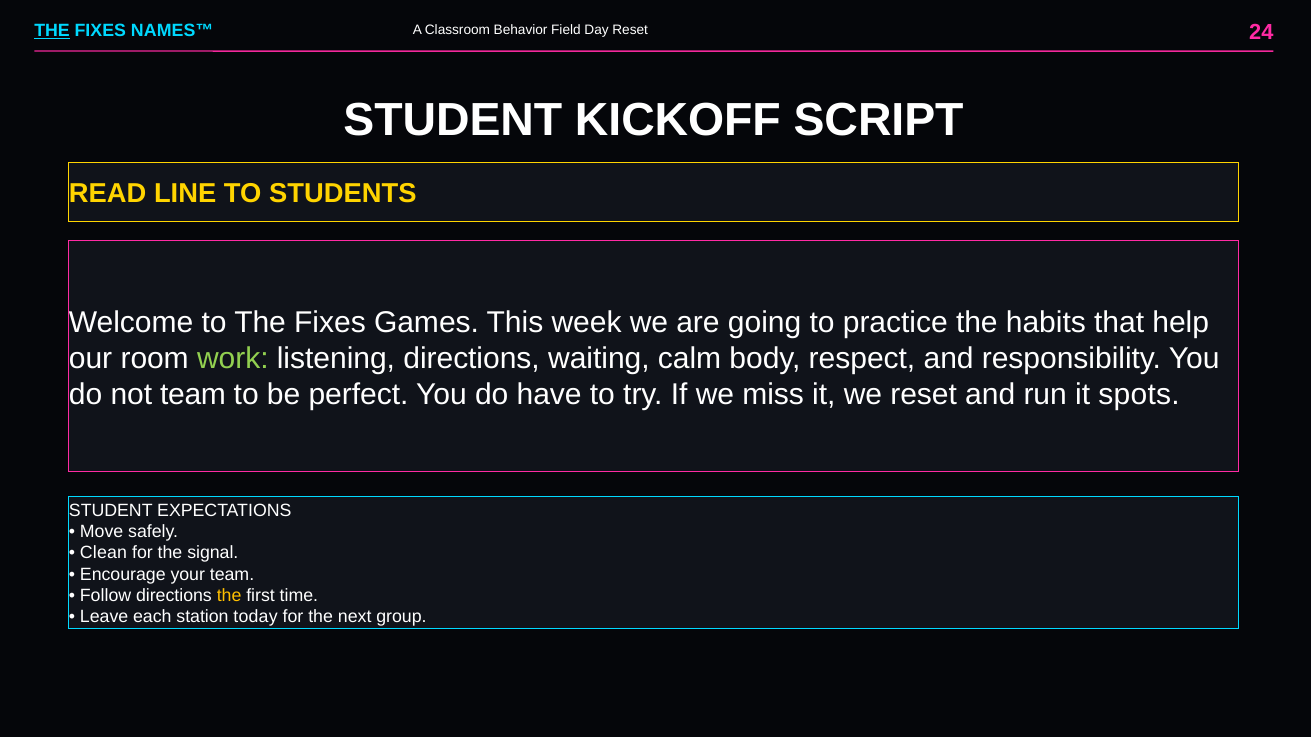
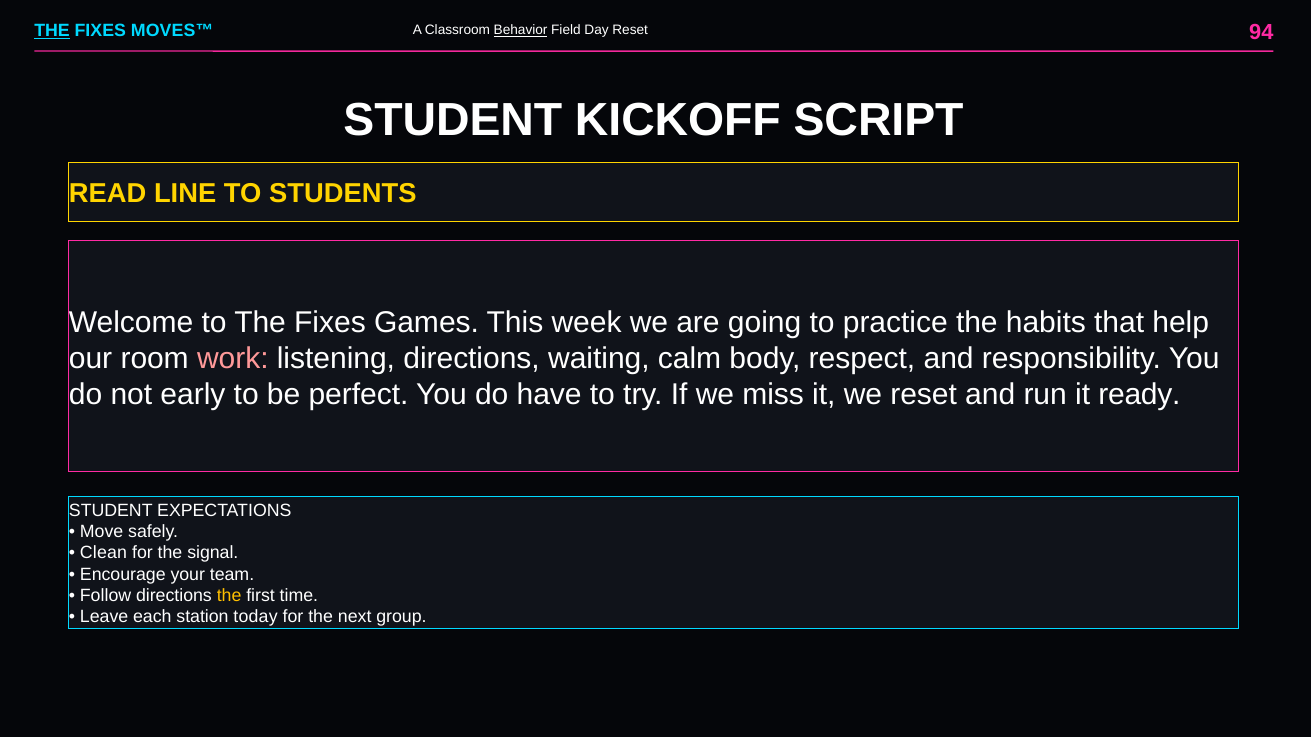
NAMES™: NAMES™ -> MOVES™ (172, 31)
Behavior underline: none -> present (521, 30)
24: 24 -> 94 (1261, 32)
work colour: light green -> pink (233, 358)
not team: team -> early (193, 394)
spots: spots -> ready (1139, 394)
